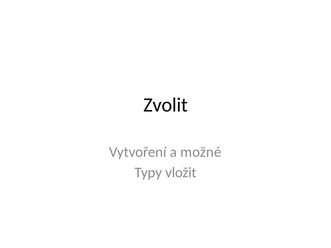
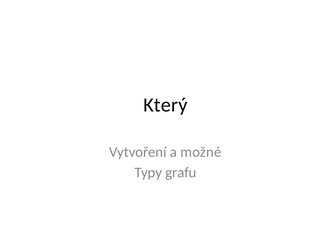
Zvolit: Zvolit -> Který (165, 105)
vložit: vložit -> grafu (181, 173)
